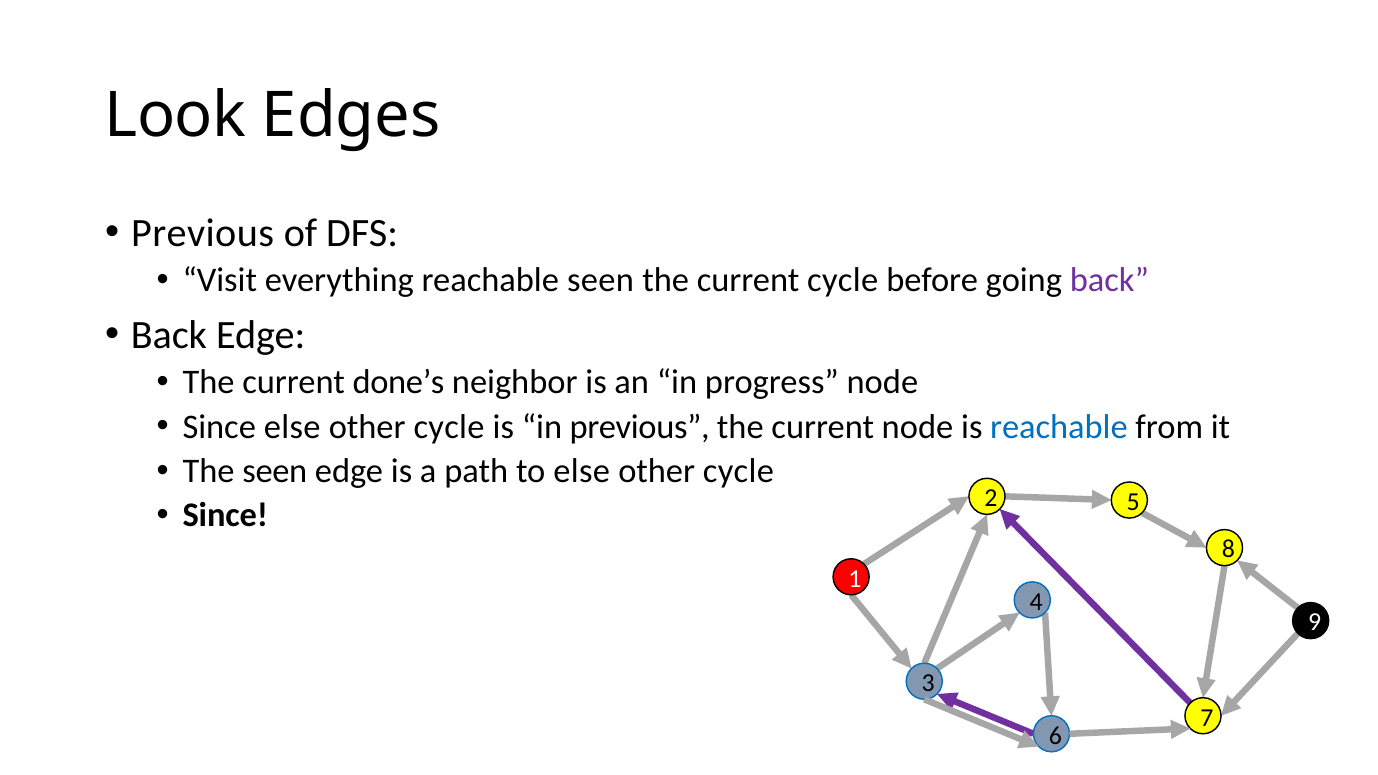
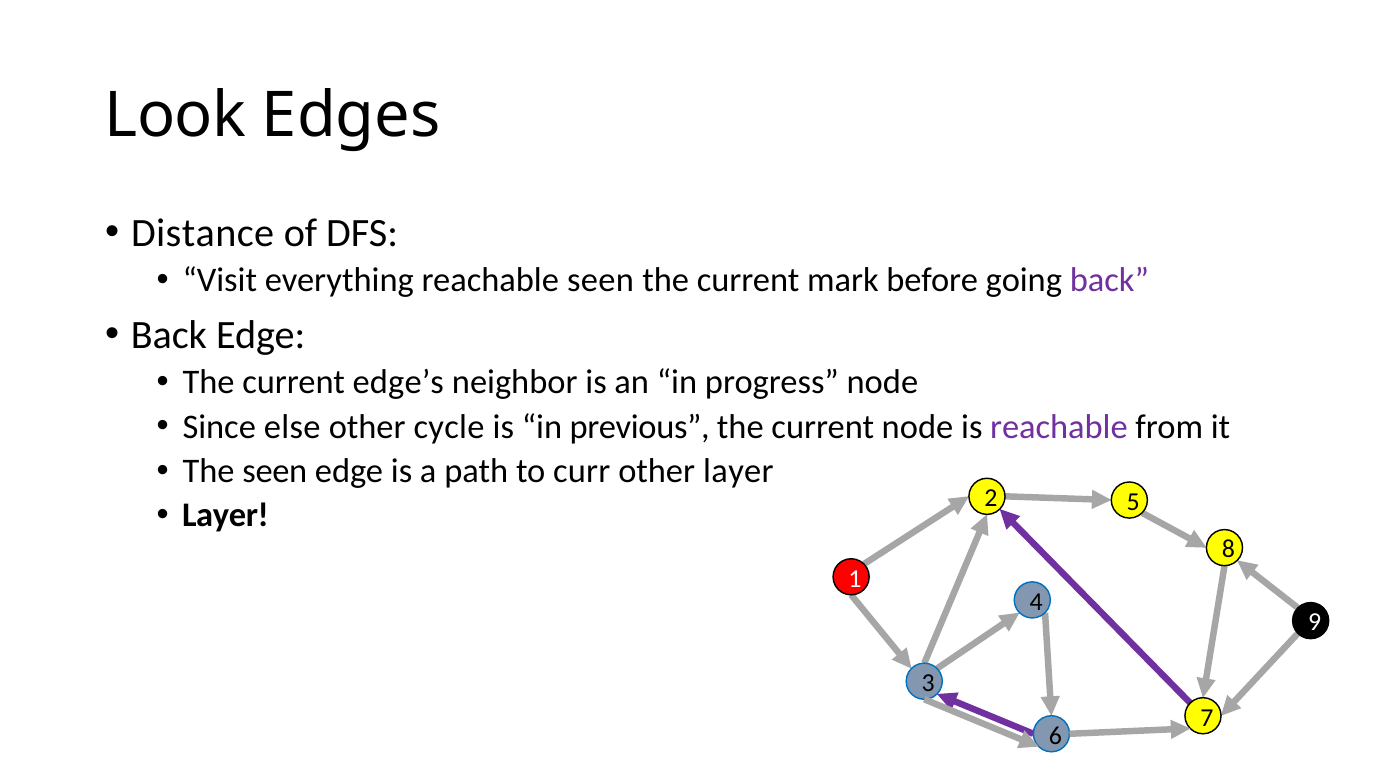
Previous: Previous -> Distance (203, 233)
current cycle: cycle -> mark (843, 280)
done’s: done’s -> edge’s (398, 383)
reachable colour: blue -> purple (1059, 427)
to else: else -> curr (582, 471)
cycle: cycle -> layer (738, 471)
Since: Since -> Layer (225, 516)
